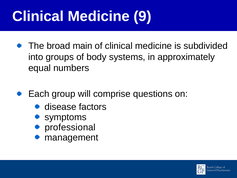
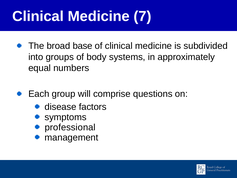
9: 9 -> 7 (142, 16)
main: main -> base (83, 46)
